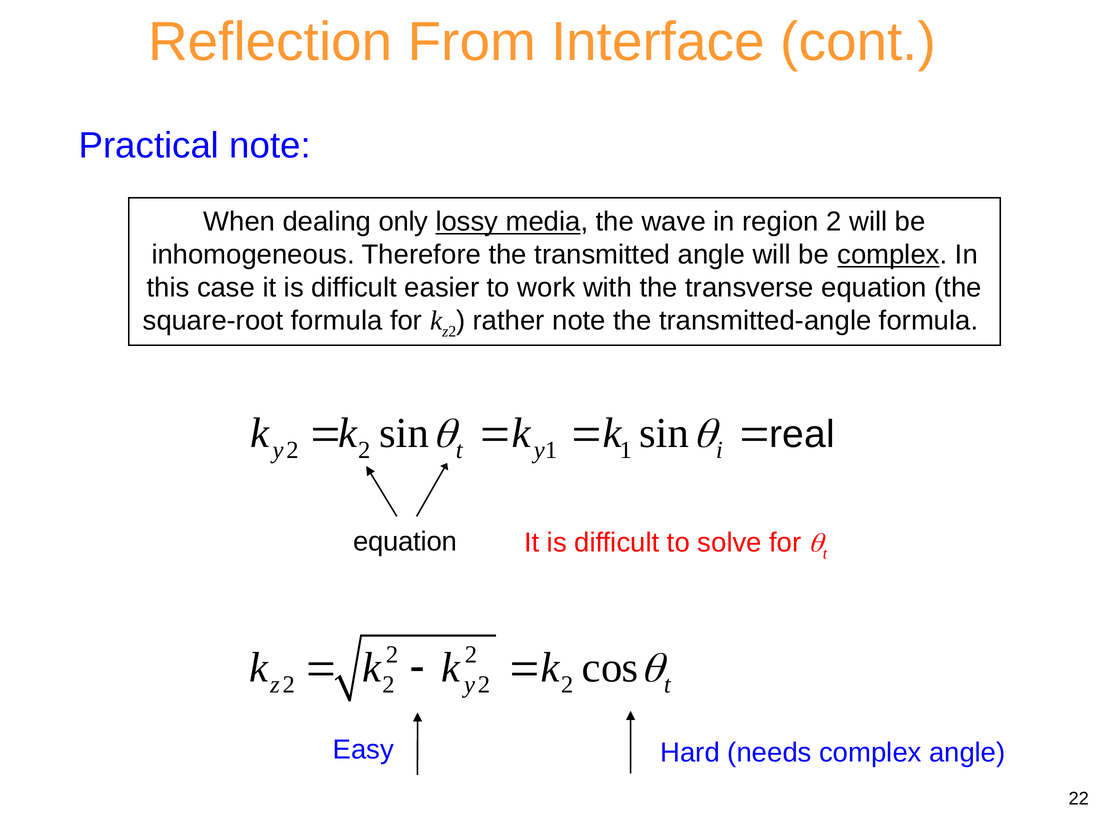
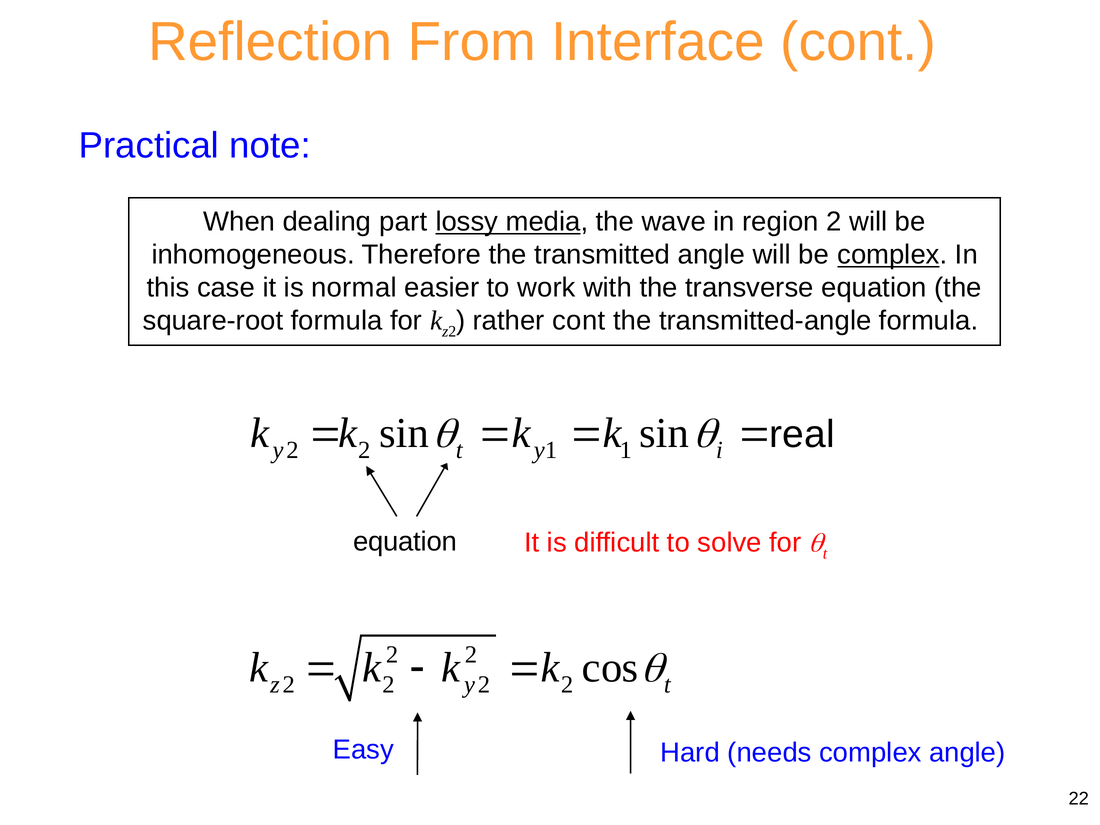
only: only -> part (403, 222)
case it is difficult: difficult -> normal (354, 288)
rather note: note -> cont (579, 321)
